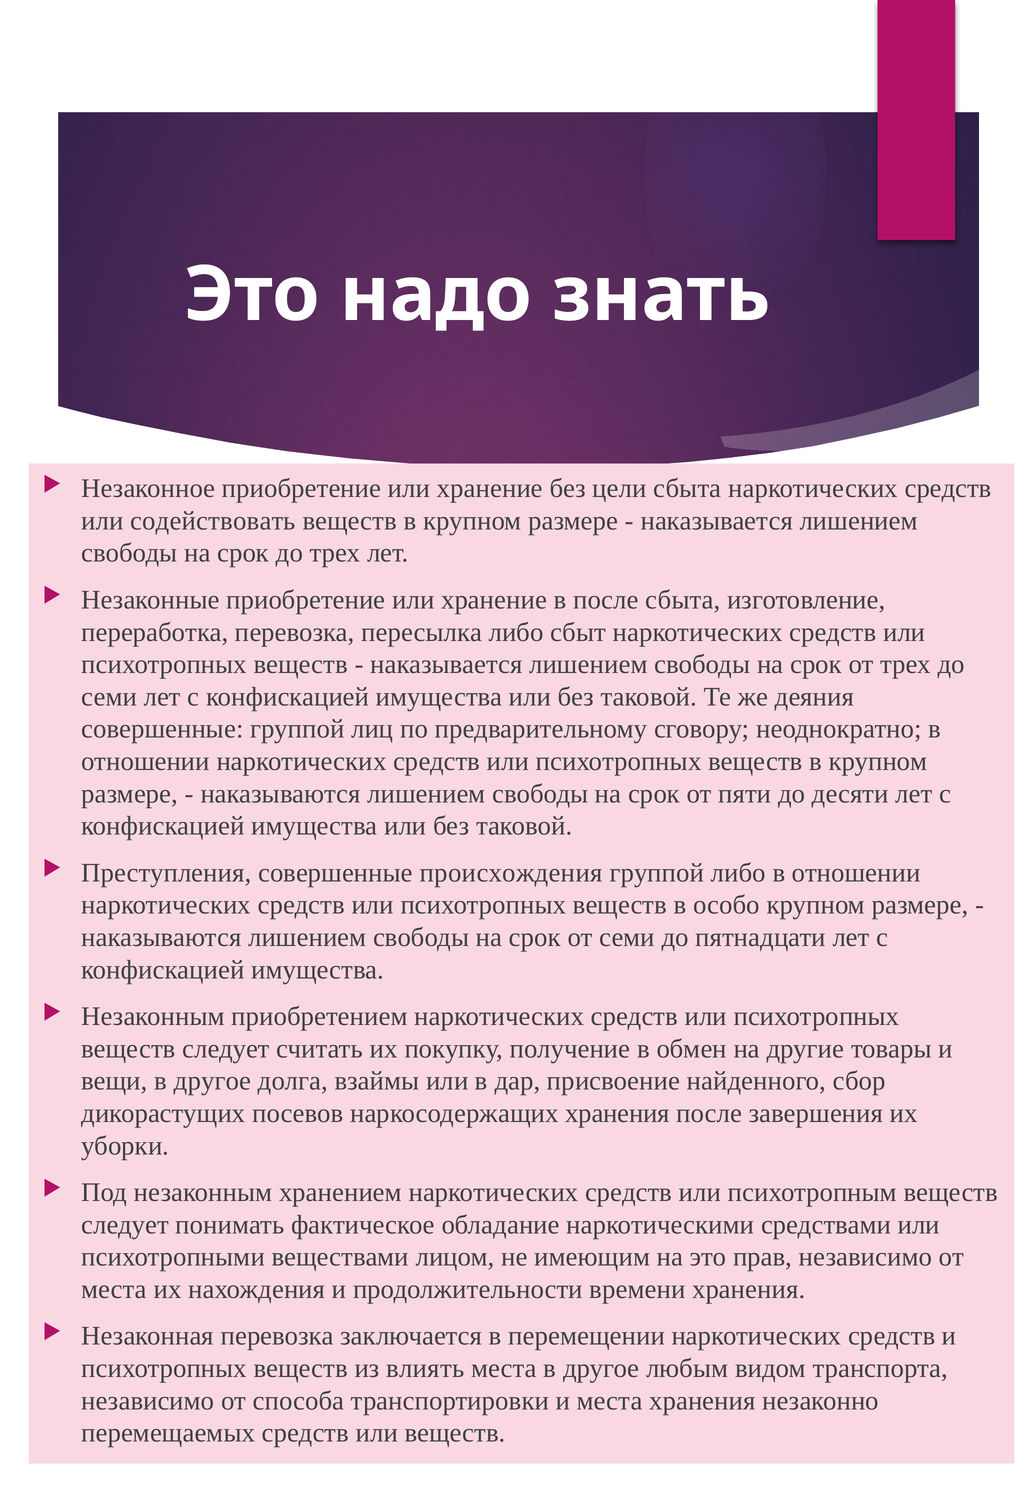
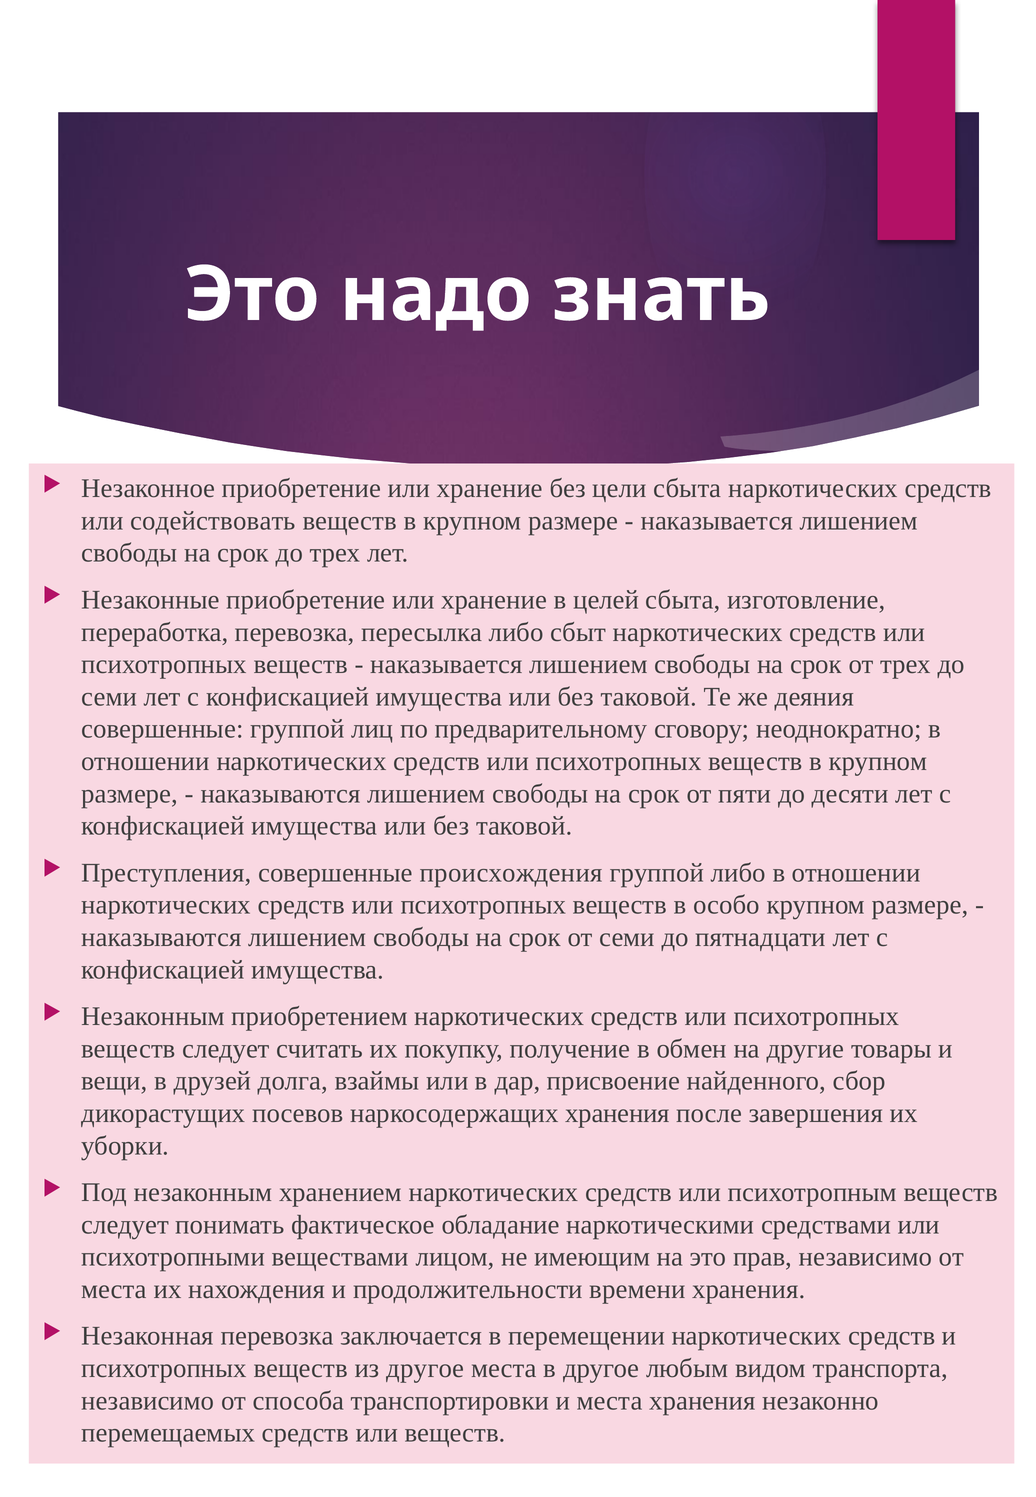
в после: после -> целей (606, 600)
вещи в другое: другое -> друзей (213, 1081)
из влиять: влиять -> другое (425, 1368)
